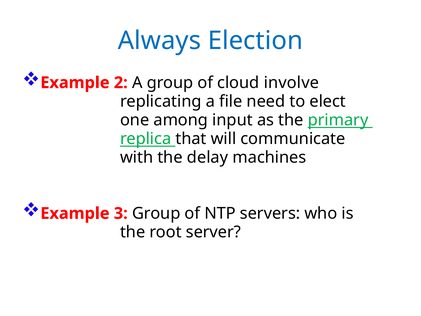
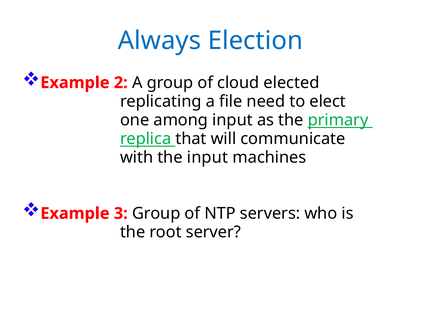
involve: involve -> elected (291, 83)
the delay: delay -> input (208, 157)
